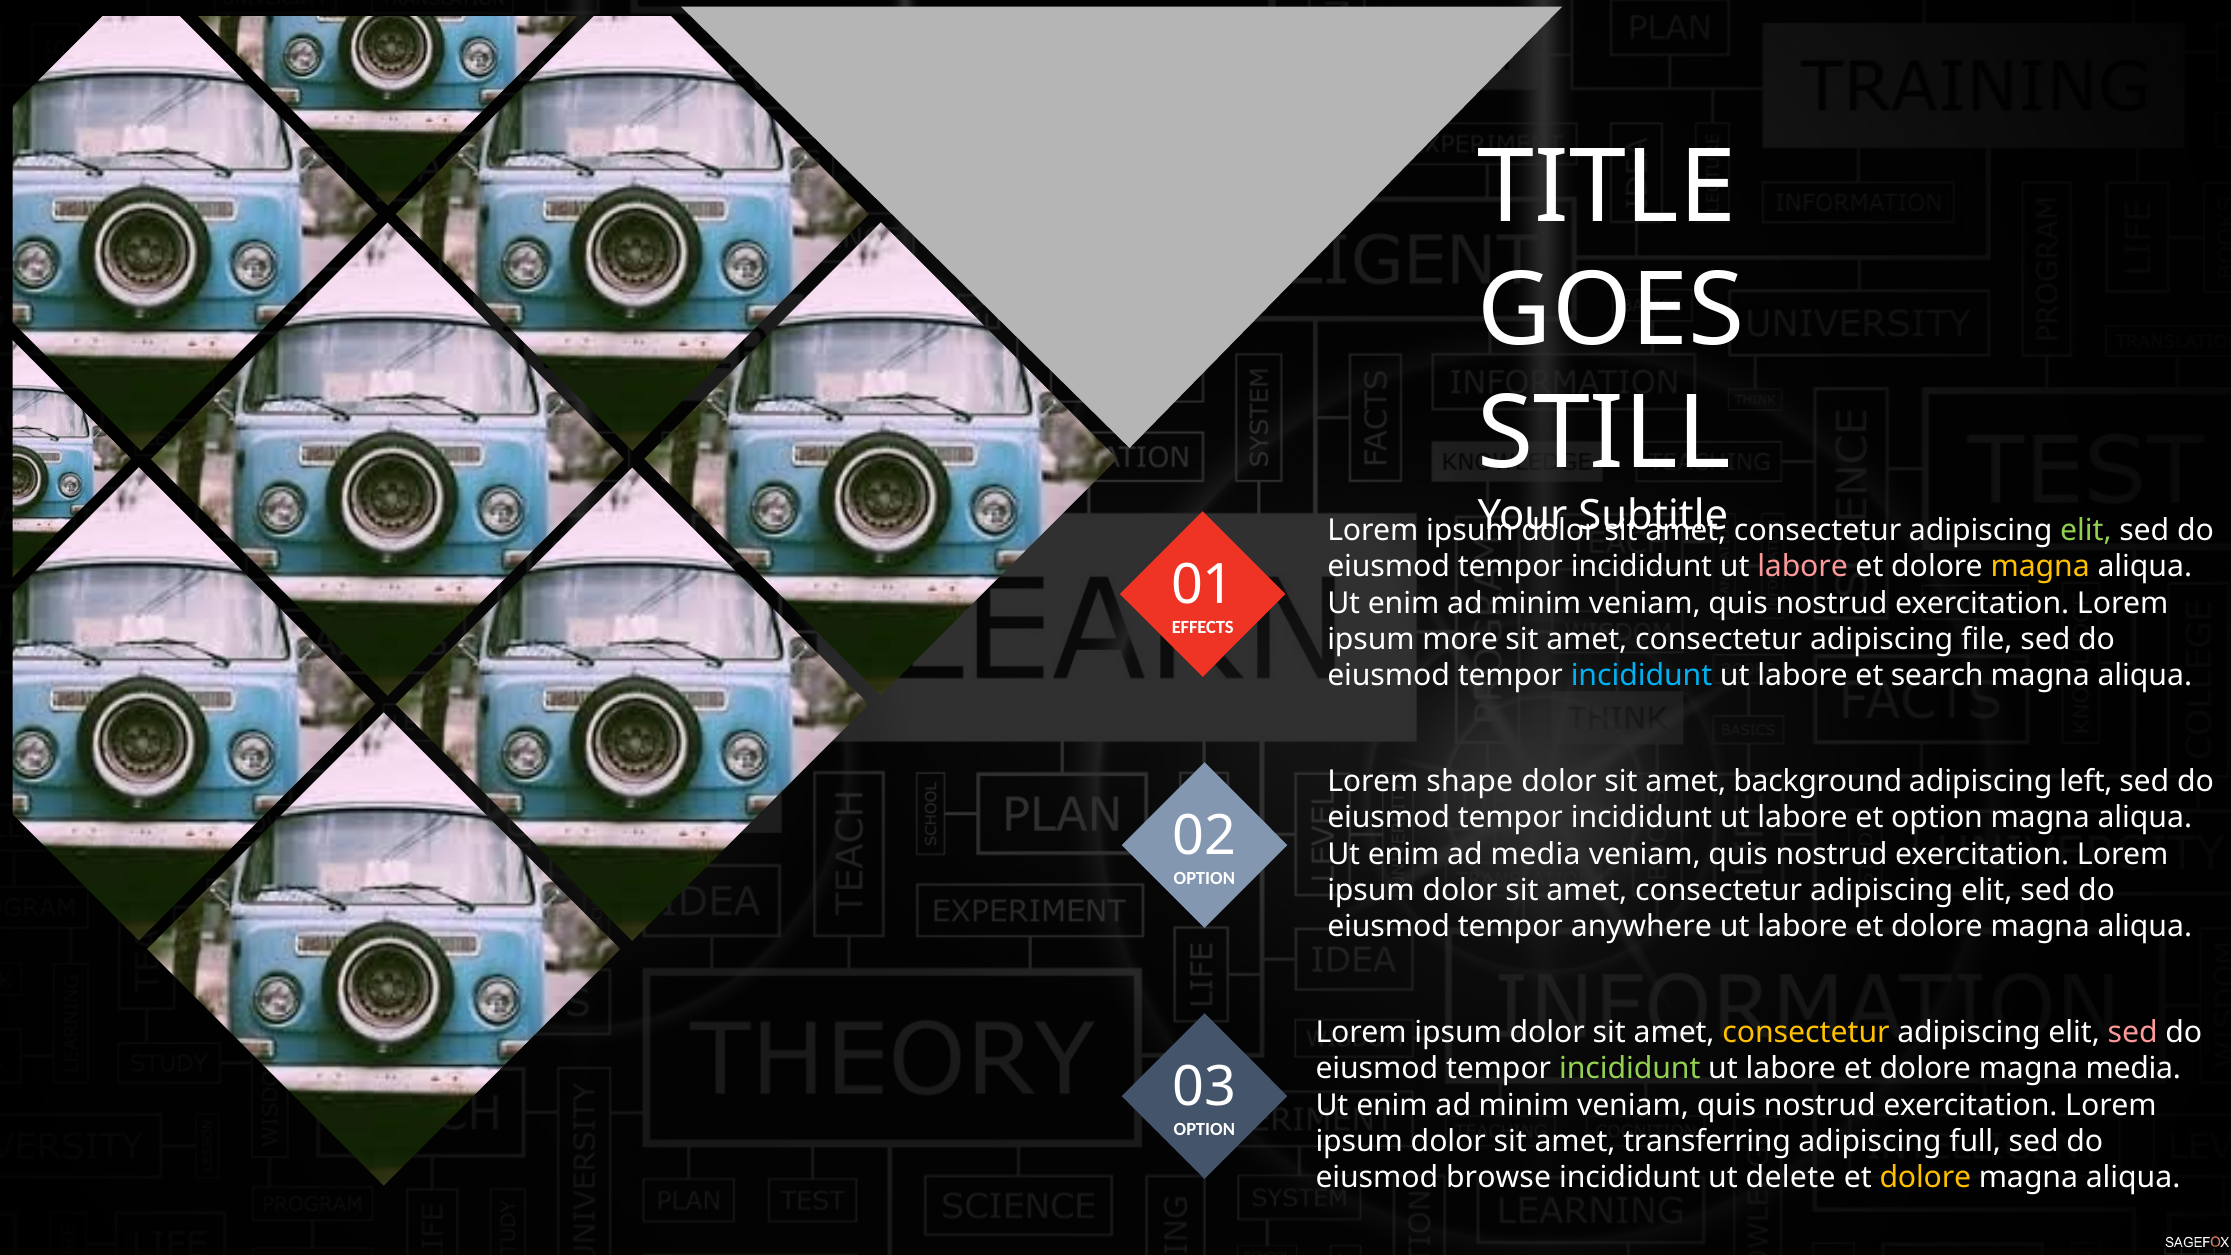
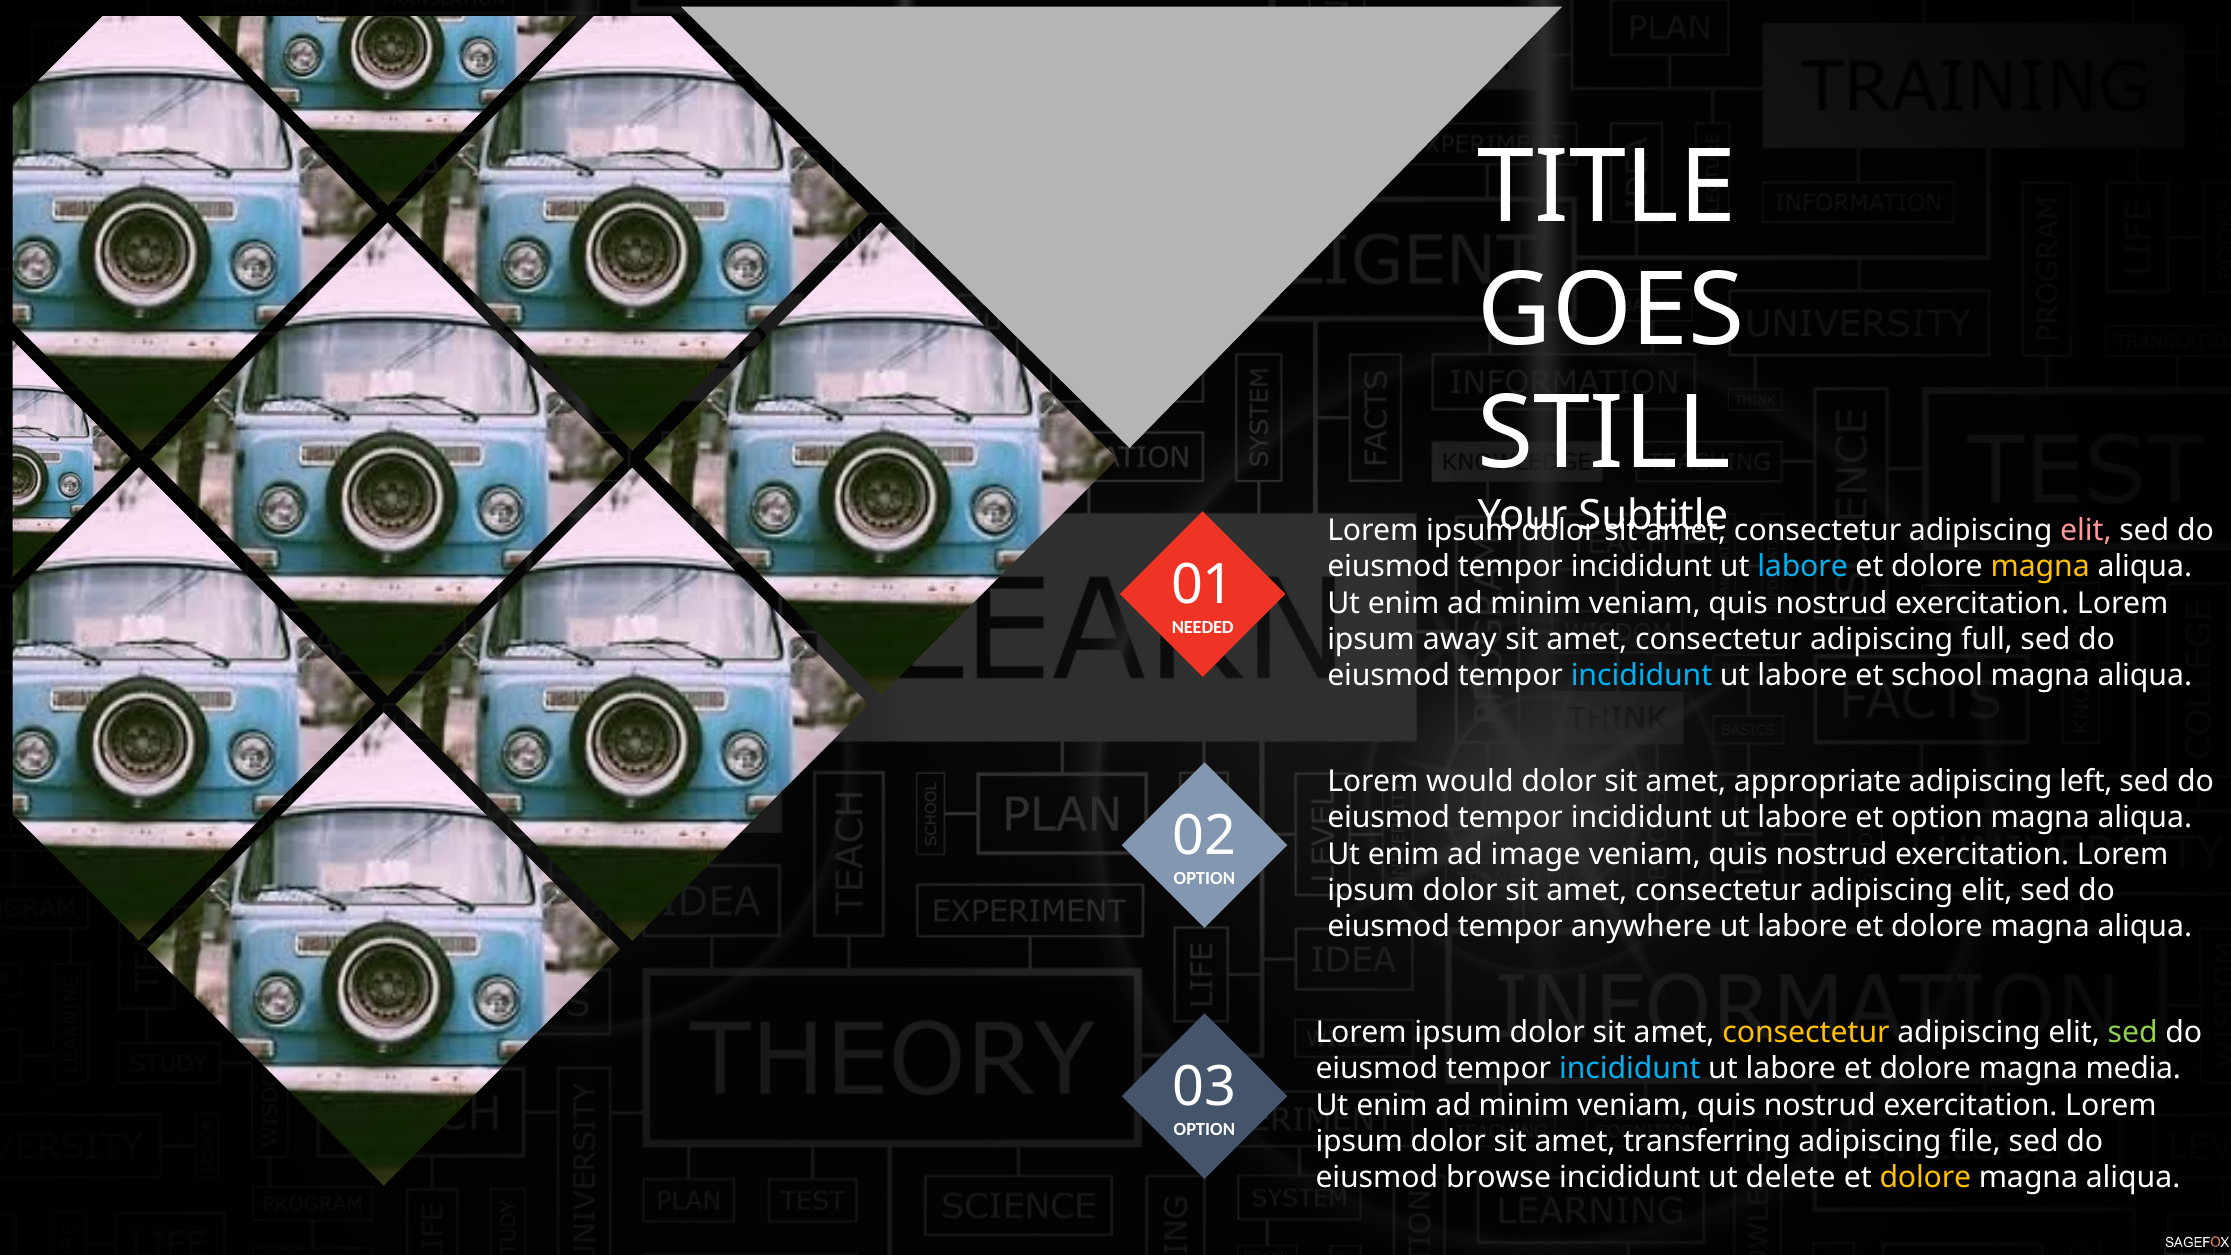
elit colour: light green -> pink (2086, 530)
labore colour: pink -> light blue (1803, 567)
EFFECTS: EFFECTS -> NEEDED (1203, 627)
more: more -> away (1460, 639)
file: file -> full (1987, 639)
search: search -> school (1937, 676)
shape: shape -> would (1470, 781)
background: background -> appropriate (1818, 781)
ad media: media -> image (1536, 854)
sed colour: pink -> light green (2133, 1032)
incididunt colour: light green -> light blue (1630, 1069)
full: full -> file (1975, 1141)
